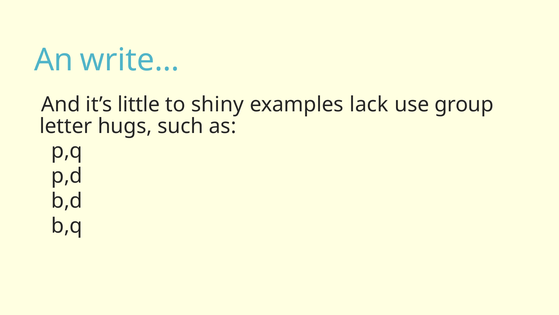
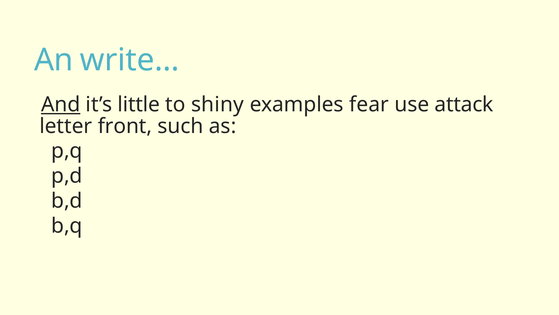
And underline: none -> present (61, 105)
lack: lack -> fear (369, 105)
group: group -> attack (464, 105)
hugs: hugs -> front (125, 126)
